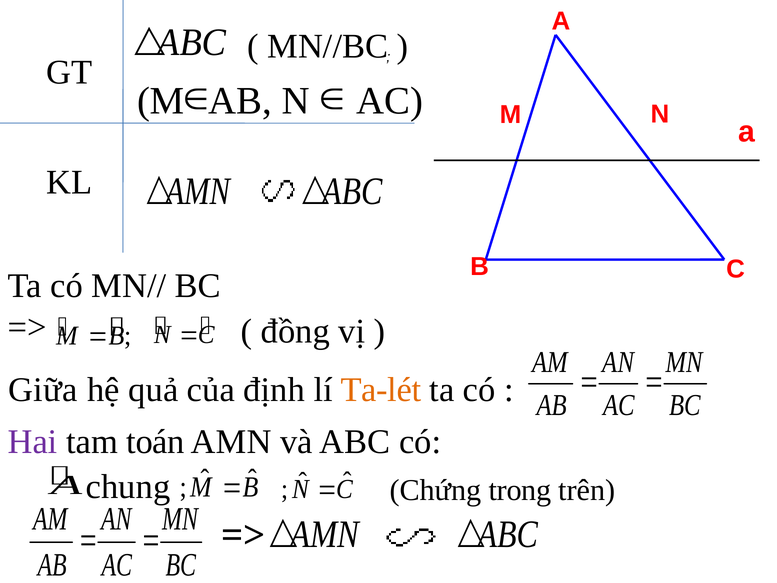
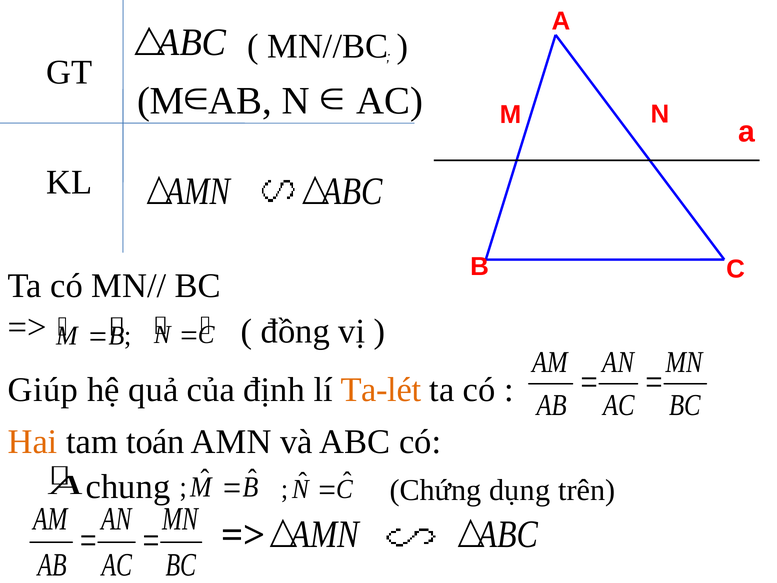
Giữa: Giữa -> Giúp (43, 390)
Hai colour: purple -> orange (33, 442)
trong: trong -> dụng (520, 490)
